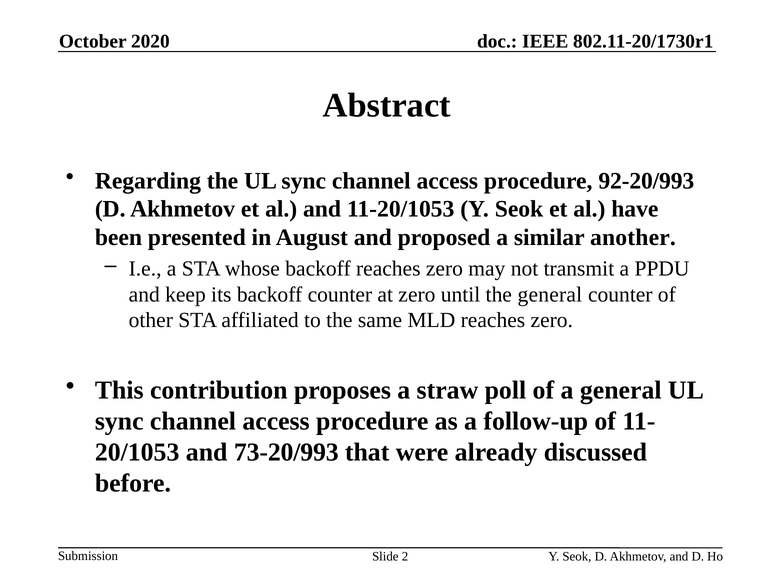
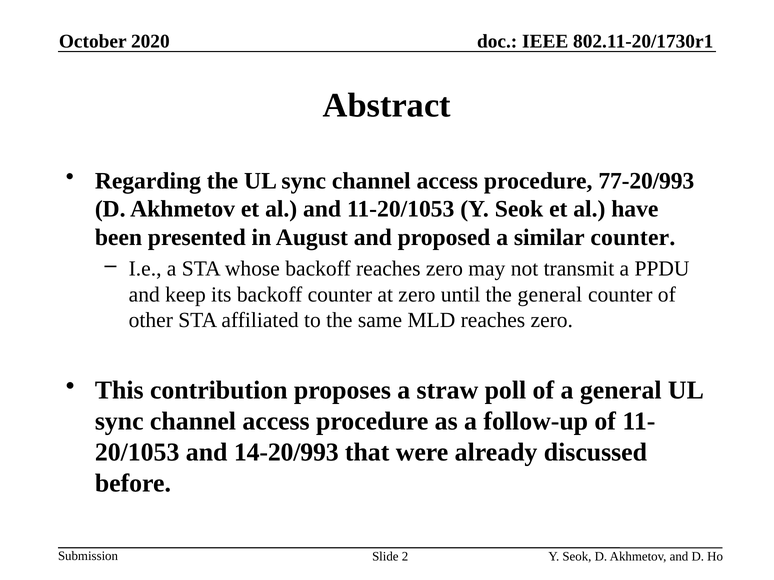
92-20/993: 92-20/993 -> 77-20/993 (646, 181)
similar another: another -> counter (633, 238)
73-20/993: 73-20/993 -> 14-20/993 (286, 452)
